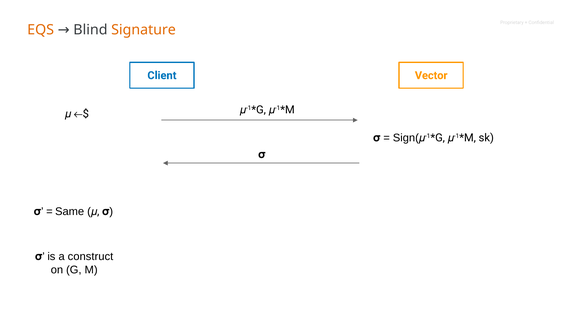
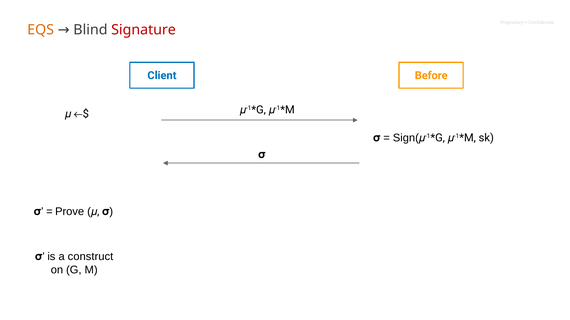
Signature colour: orange -> red (144, 30)
Vector: Vector -> Before (431, 76)
Same: Same -> Prove (70, 212)
